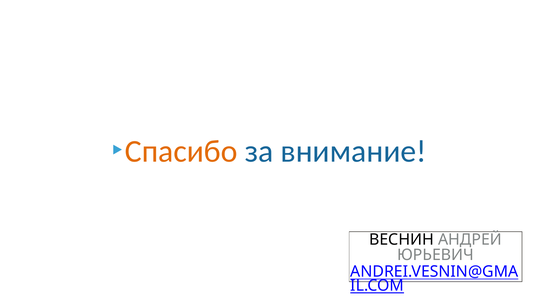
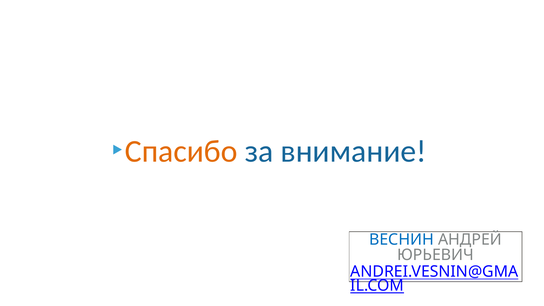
ВЕСНИН colour: black -> blue (401, 240)
